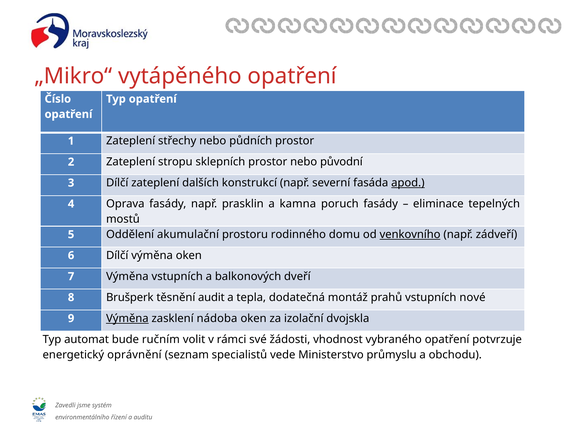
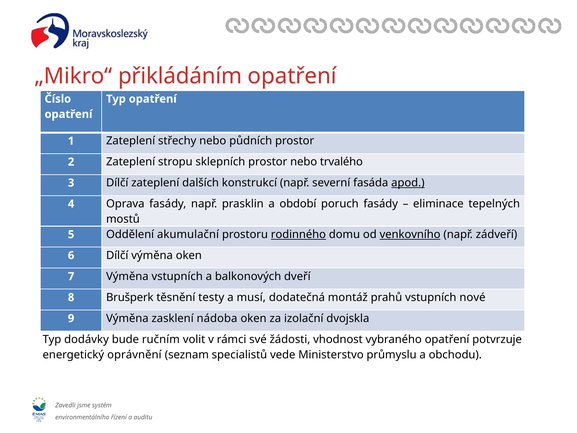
vytápěného: vytápěného -> přikládáním (180, 76)
původní: původní -> trvalého (341, 162)
kamna: kamna -> období (298, 204)
rodinného underline: none -> present (298, 234)
audit: audit -> testy (211, 297)
tepla: tepla -> musí (251, 297)
Výměna underline: present -> none (127, 318)
automat: automat -> dodávky (86, 339)
